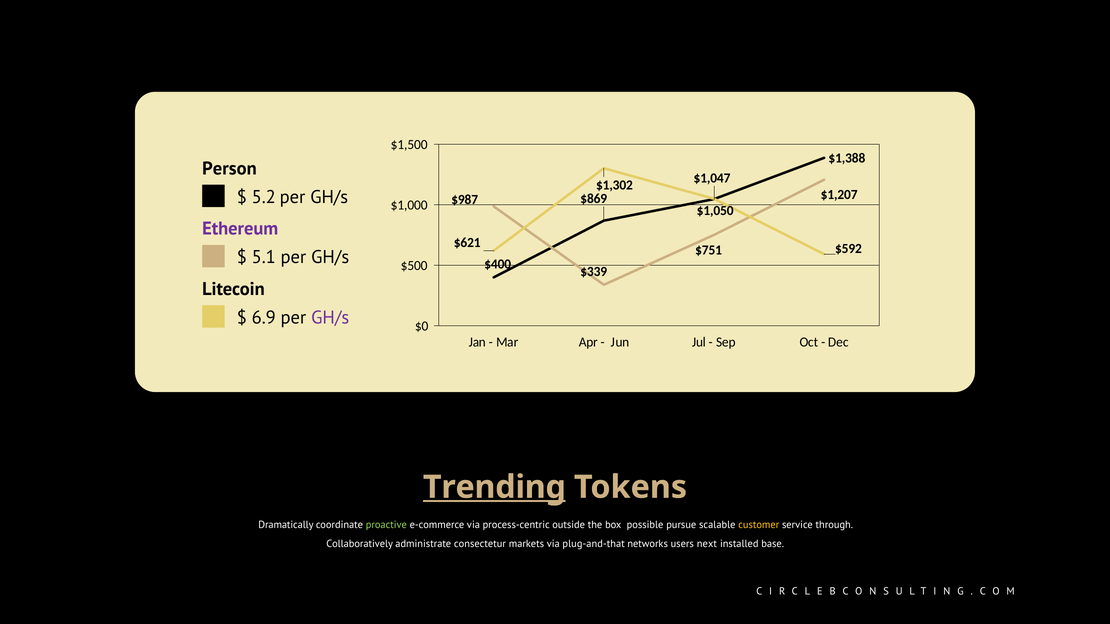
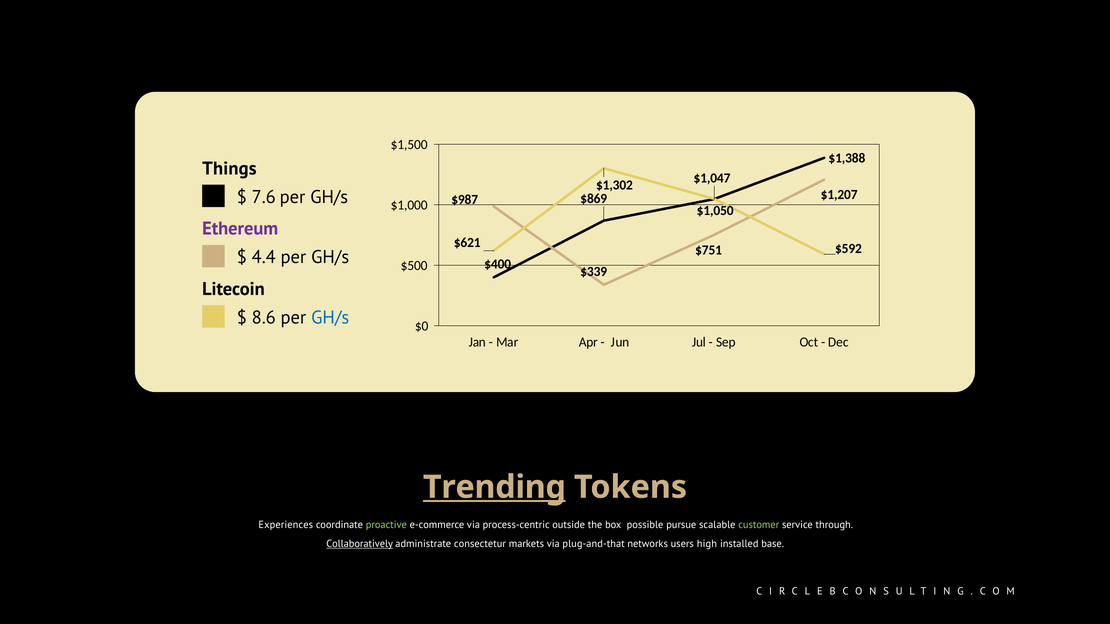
Person: Person -> Things (229, 169)
5.2: 5.2 -> 7.6 (264, 197)
5.1: 5.1 -> 4.4 (264, 257)
6.9: 6.9 -> 8.6 (264, 318)
GH/s colour: purple -> blue (330, 318)
Dramatically: Dramatically -> Experiences (286, 525)
customer colour: yellow -> light green (759, 525)
Collaboratively underline: none -> present (360, 544)
next: next -> high (707, 544)
